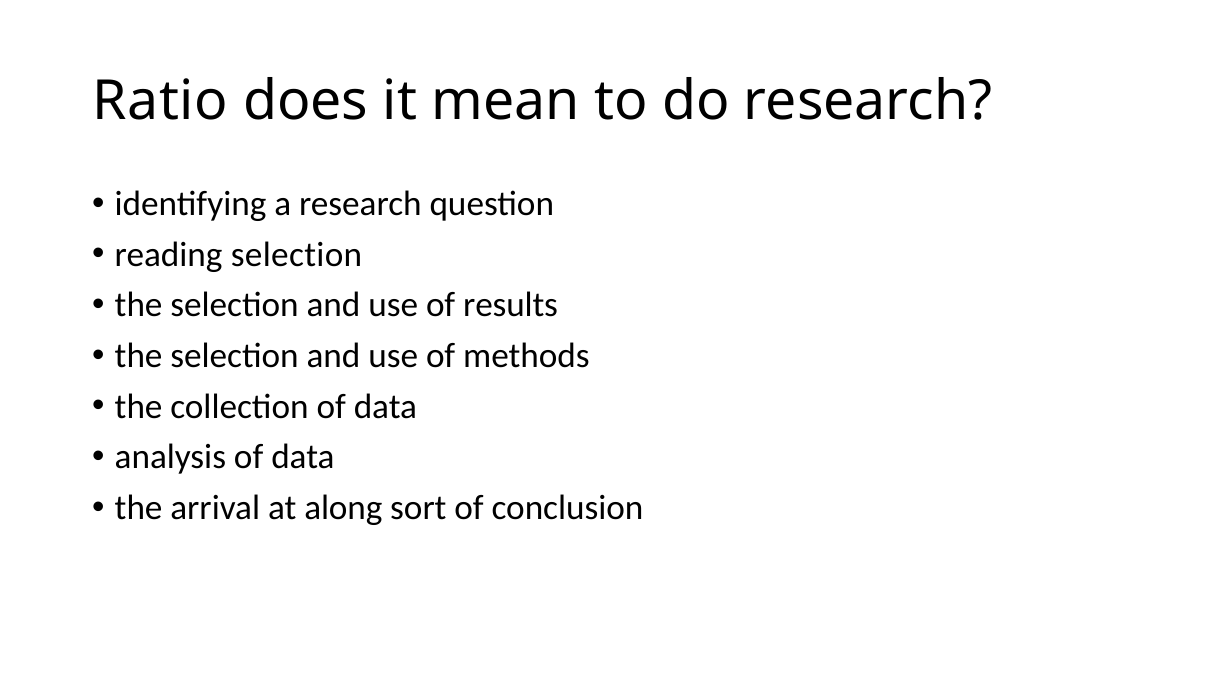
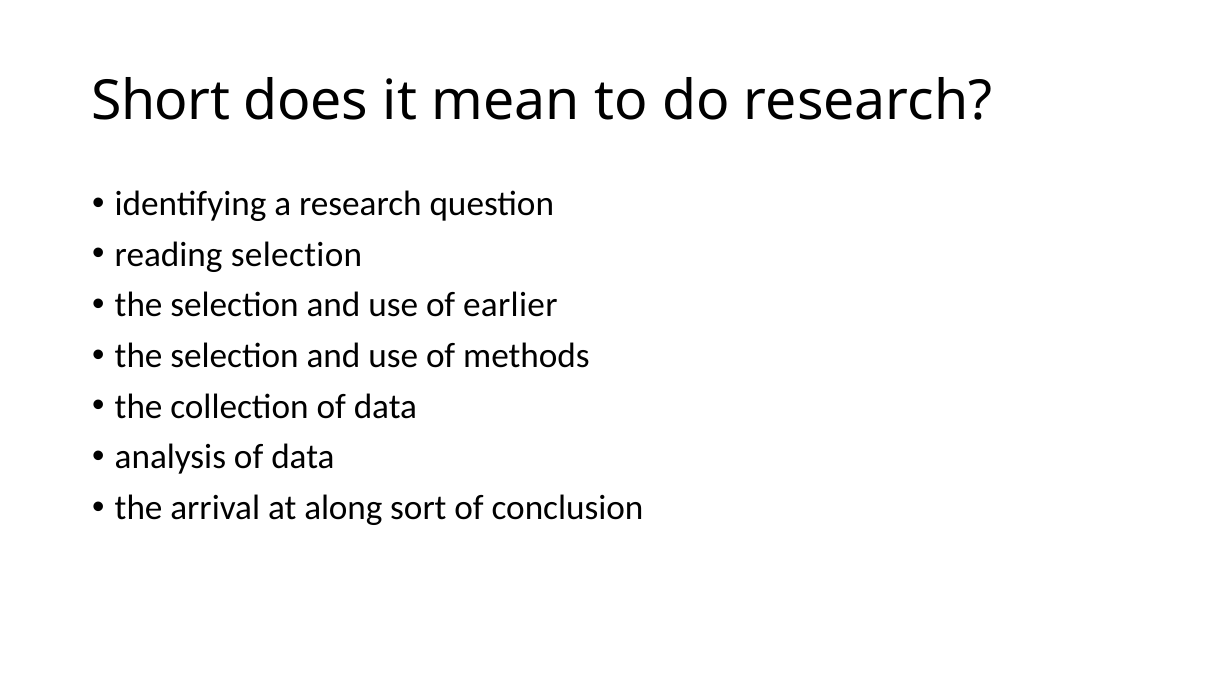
Ratio: Ratio -> Short (161, 101)
results: results -> earlier (510, 306)
